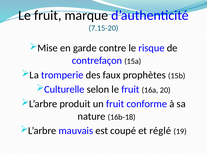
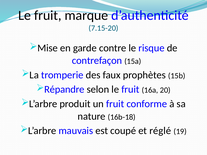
Culturelle: Culturelle -> Répandre (64, 90)
